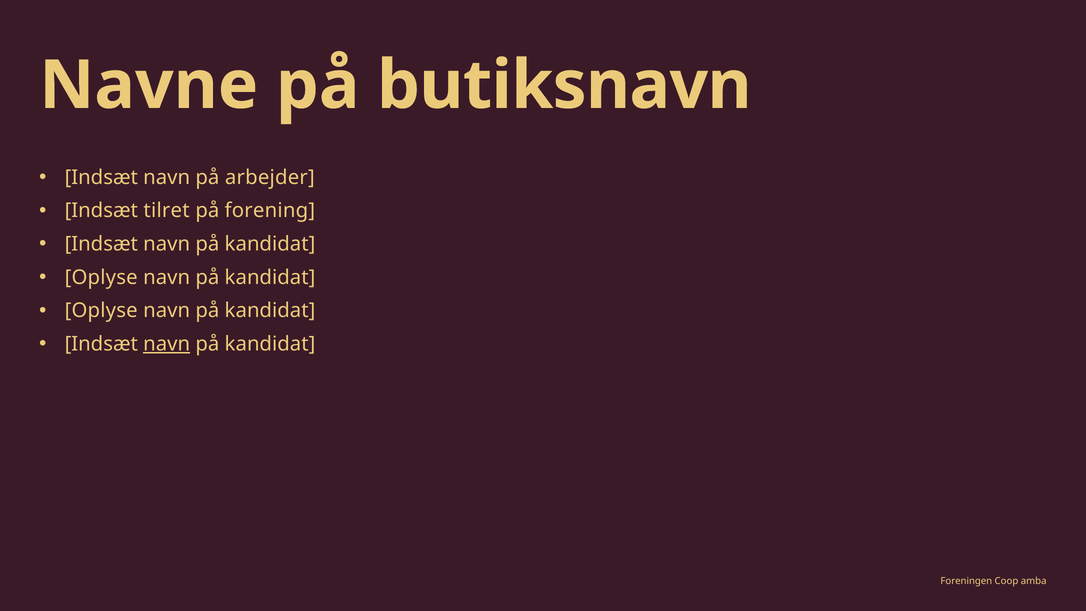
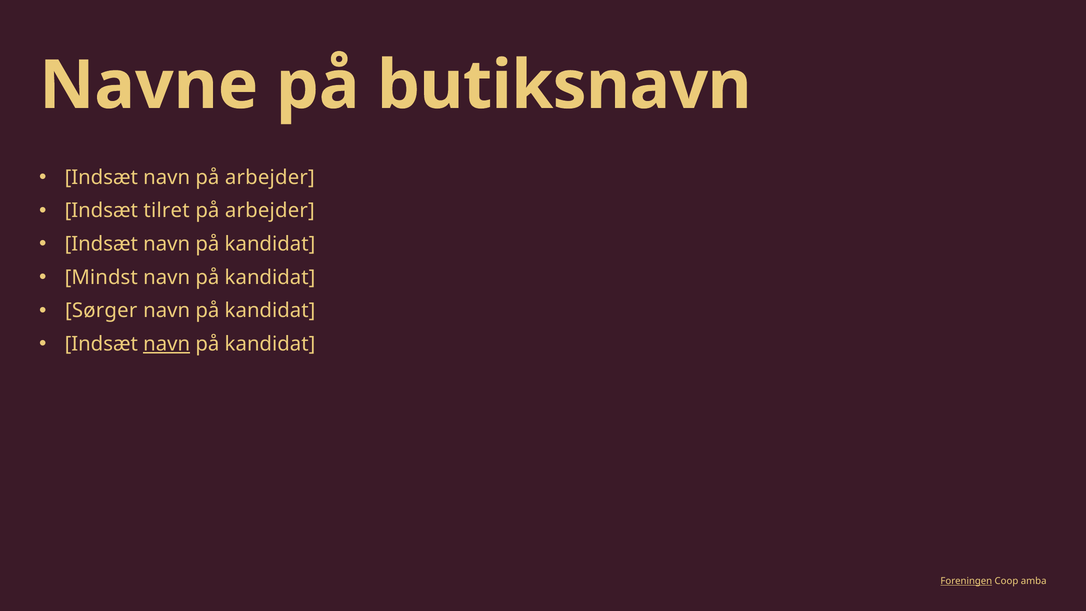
forening: forening -> arbejder (270, 211)
Oplyse: Oplyse -> Mindst (101, 277)
Oplyse: Oplyse -> Sørger (101, 311)
Foreningen underline: none -> present (966, 581)
